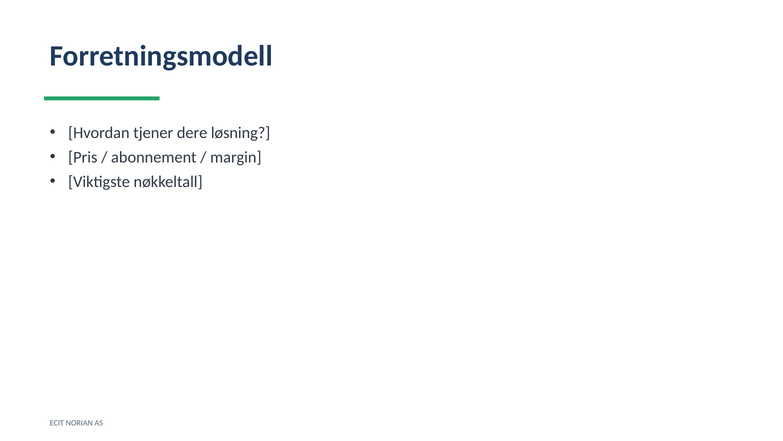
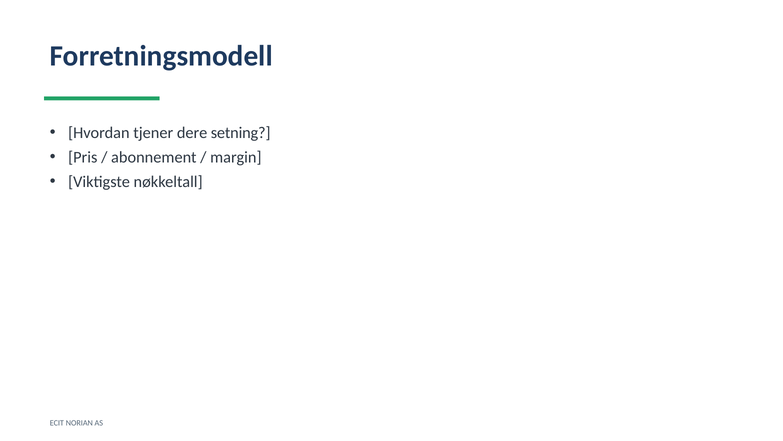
løsning: løsning -> setning (241, 133)
